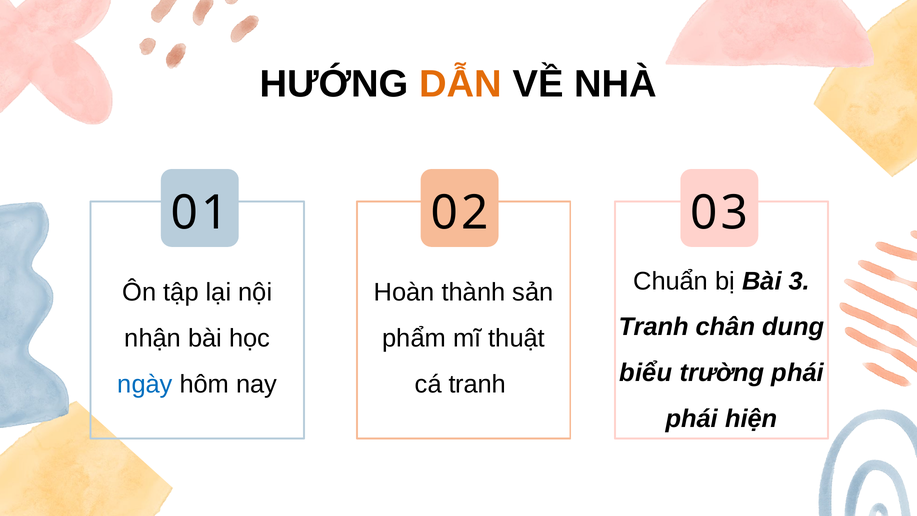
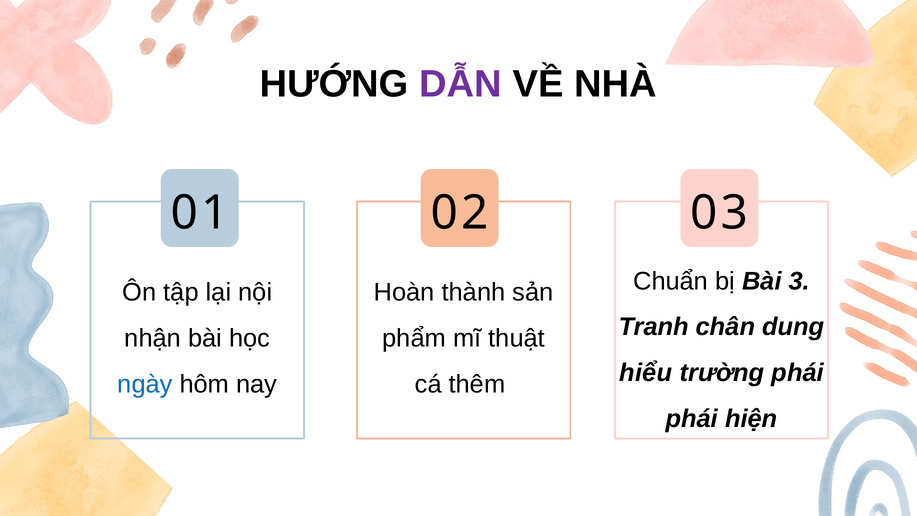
DẪN colour: orange -> purple (461, 84)
biểu: biểu -> hiểu (646, 373)
cá tranh: tranh -> thêm (477, 384)
